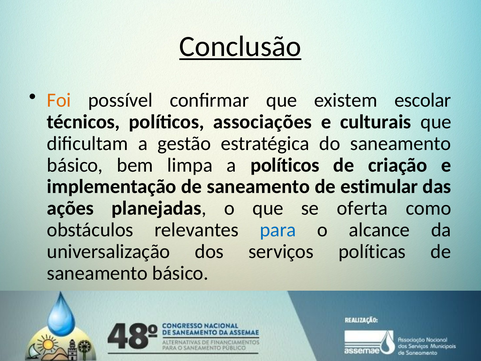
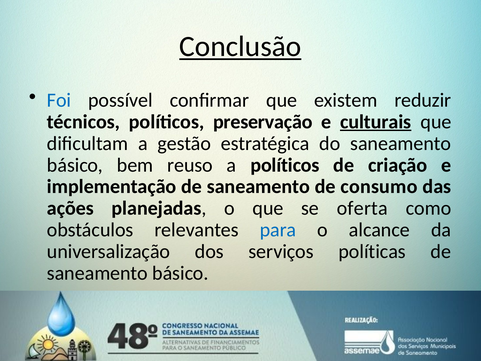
Foi colour: orange -> blue (59, 100)
escolar: escolar -> reduzir (423, 100)
associações: associações -> preservação (263, 122)
culturais underline: none -> present (376, 122)
limpa: limpa -> reuso (190, 165)
estimular: estimular -> consumo (379, 187)
